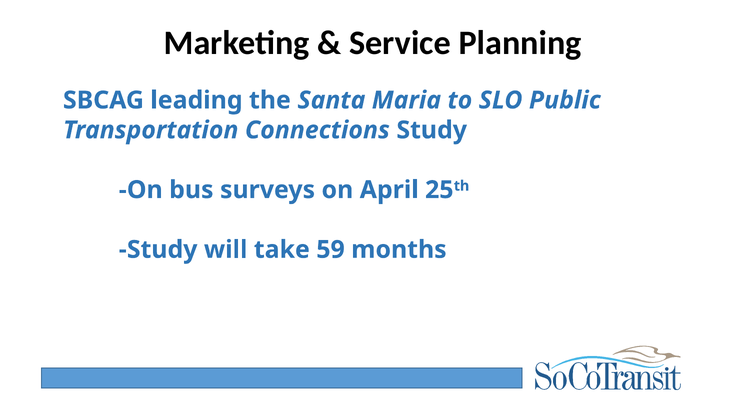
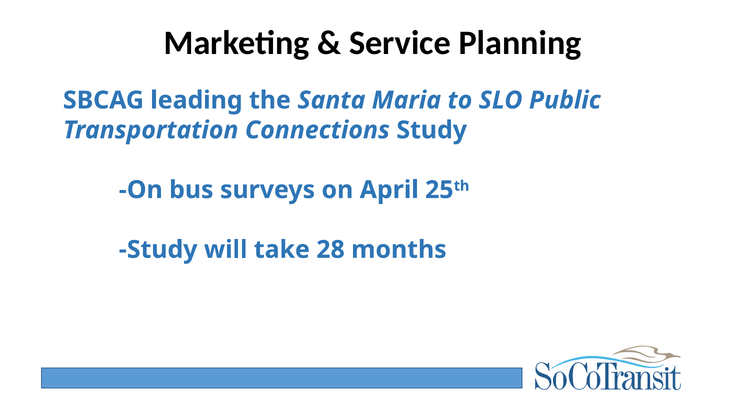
59: 59 -> 28 (331, 249)
